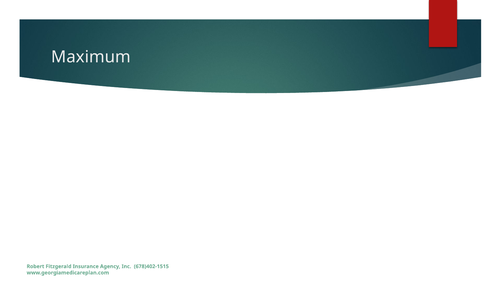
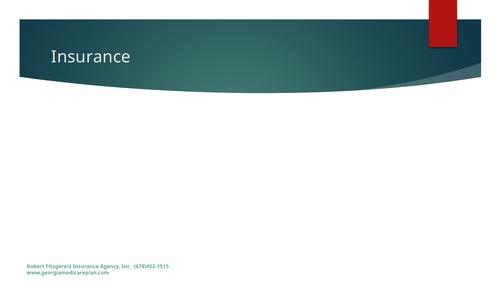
Maximum: Maximum -> Insurance (91, 57)
